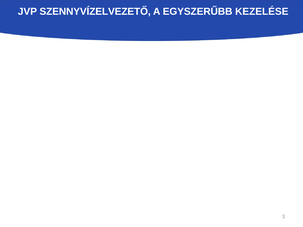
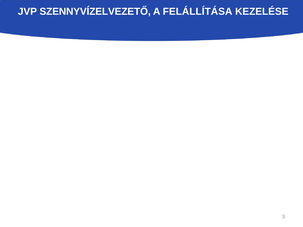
EGYSZERŰBB: EGYSZERŰBB -> FELÁLLÍTÁSA (198, 12)
